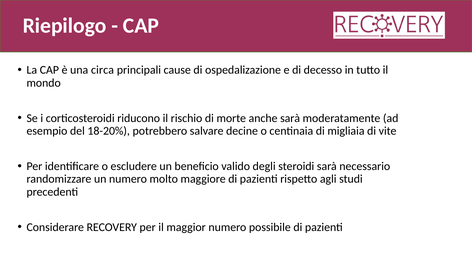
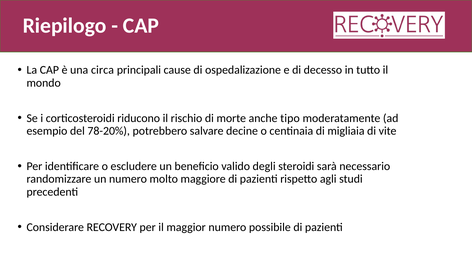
anche sarà: sarà -> tipo (290, 118)
18-20%: 18-20% -> 78-20% (109, 131)
